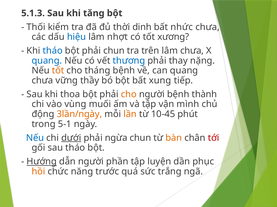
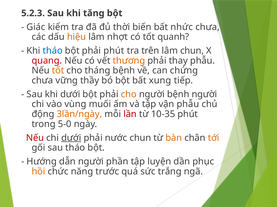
5.1.3: 5.1.3 -> 5.2.3 (33, 13)
Thối: Thối -> Giác (36, 27)
dinh: dinh -> biến (142, 27)
hiệu colour: blue -> orange (77, 37)
xương: xương -> quanh (173, 37)
phải chun: chun -> phút (114, 51)
lâm chưa: chưa -> chun (192, 51)
quang colour: blue -> red (47, 61)
thương colour: blue -> orange (129, 61)
thay nặng: nặng -> phẫu (203, 61)
can quang: quang -> chứng (184, 71)
khi thoa: thoa -> dưới (70, 95)
bệnh thành: thành -> người (204, 95)
vận mình: mình -> phẫu (188, 105)
lần colour: orange -> red (130, 115)
10-45: 10-45 -> 10-35 (163, 115)
5-1: 5-1 -> 5-0 (65, 124)
Nếu colour: blue -> red (35, 138)
ngừa: ngừa -> nước (116, 138)
tới colour: red -> orange (214, 138)
Hướng underline: present -> none (42, 162)
